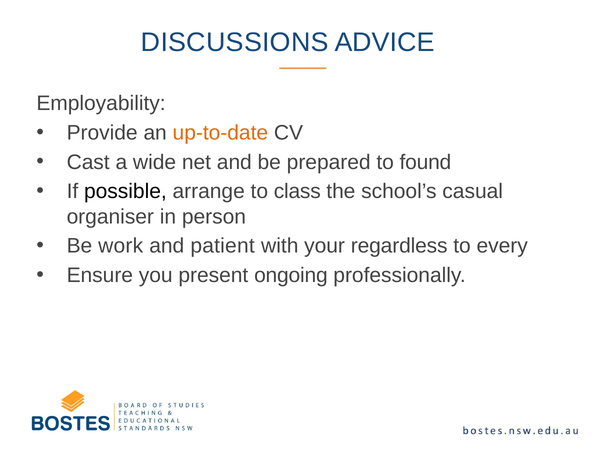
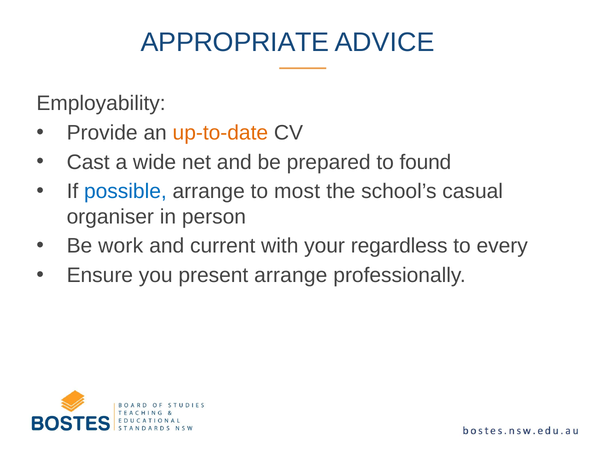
DISCUSSIONS: DISCUSSIONS -> APPROPRIATE (235, 42)
possible colour: black -> blue (125, 192)
class: class -> most (297, 192)
patient: patient -> current (223, 246)
present ongoing: ongoing -> arrange (291, 276)
